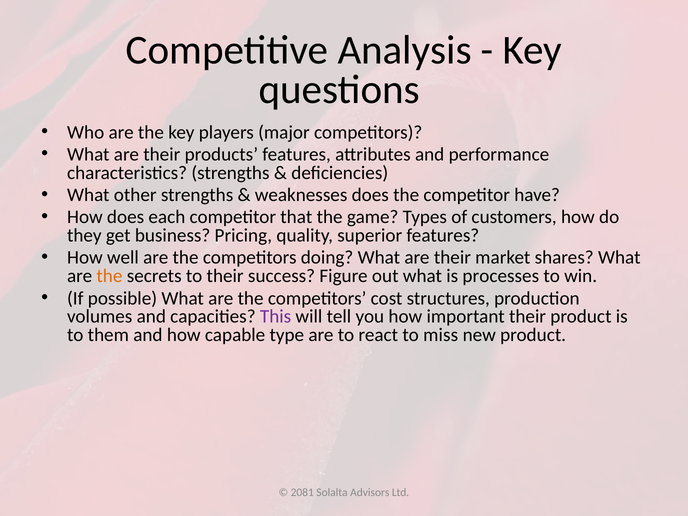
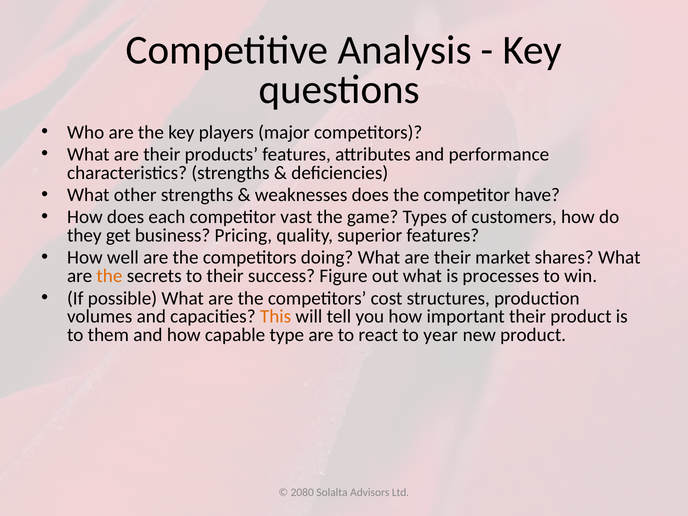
that: that -> vast (296, 217)
This colour: purple -> orange (276, 317)
miss: miss -> year (441, 335)
2081: 2081 -> 2080 (302, 493)
